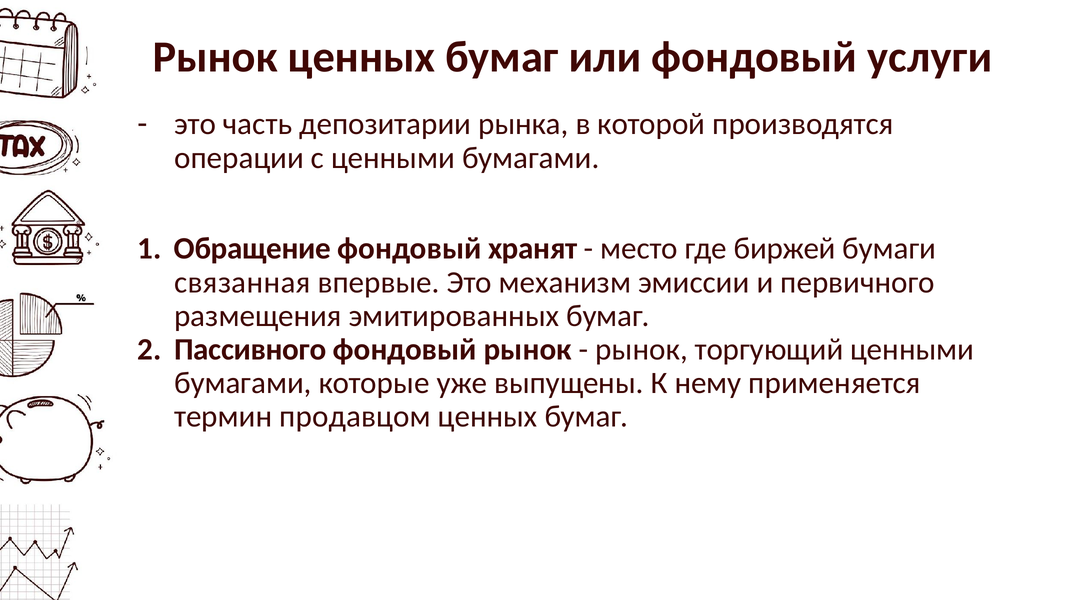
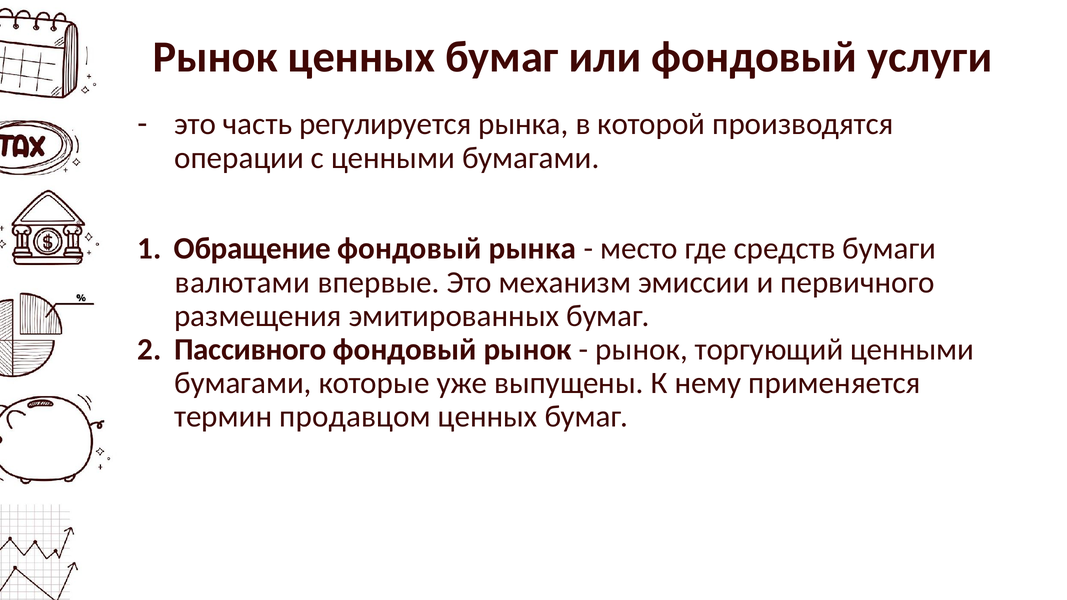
депозитарии: депозитарии -> регулируется (385, 124)
фондовый хранят: хранят -> рынка (532, 249)
биржей: биржей -> средств (785, 249)
связанная: связанная -> валютами (242, 282)
